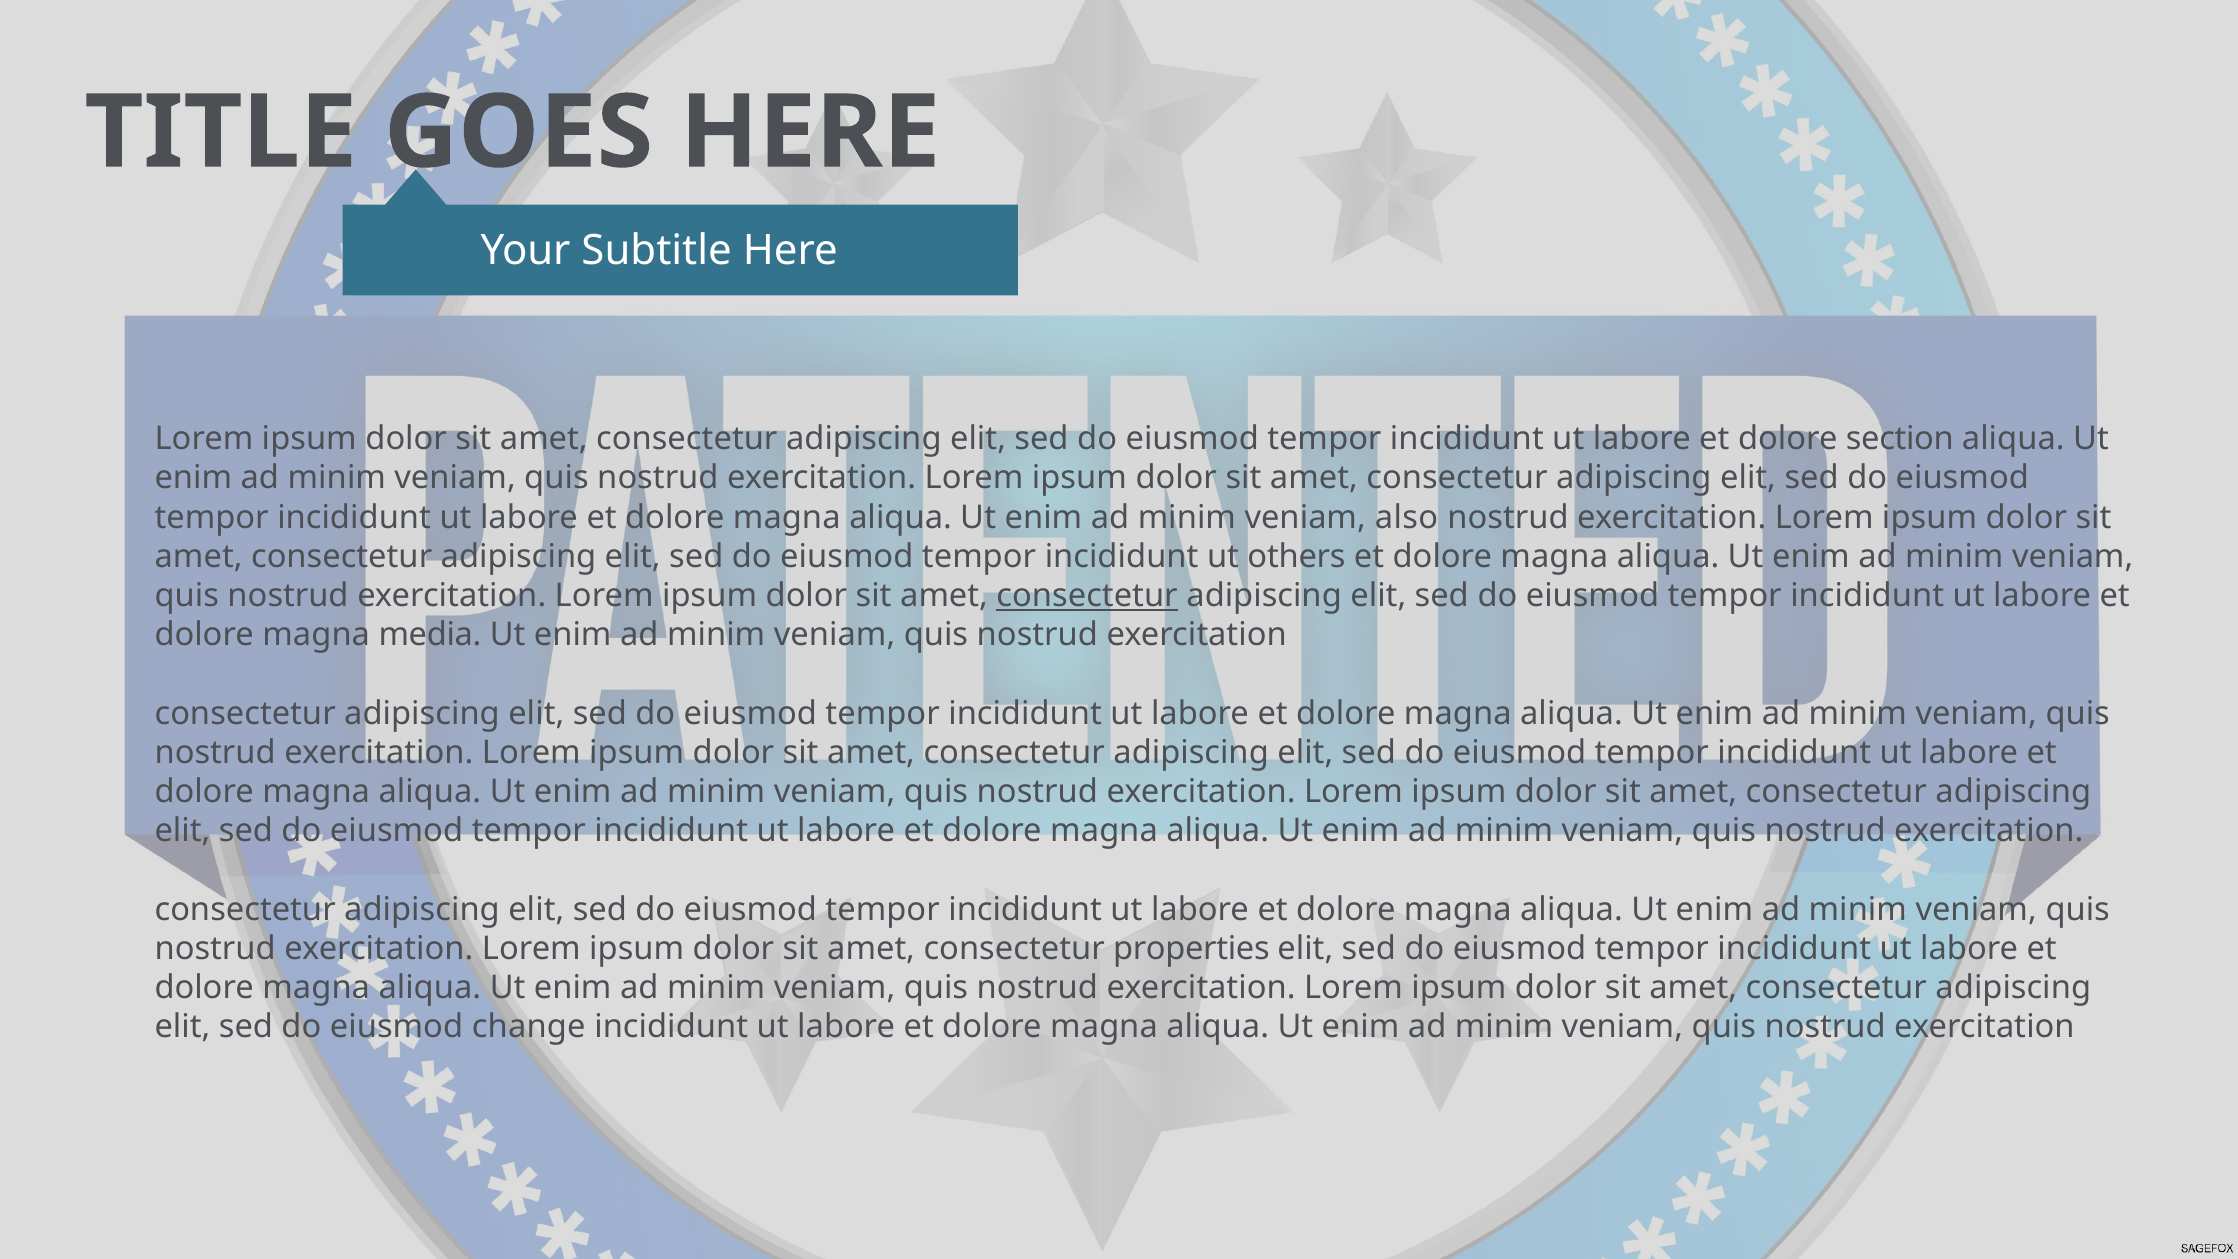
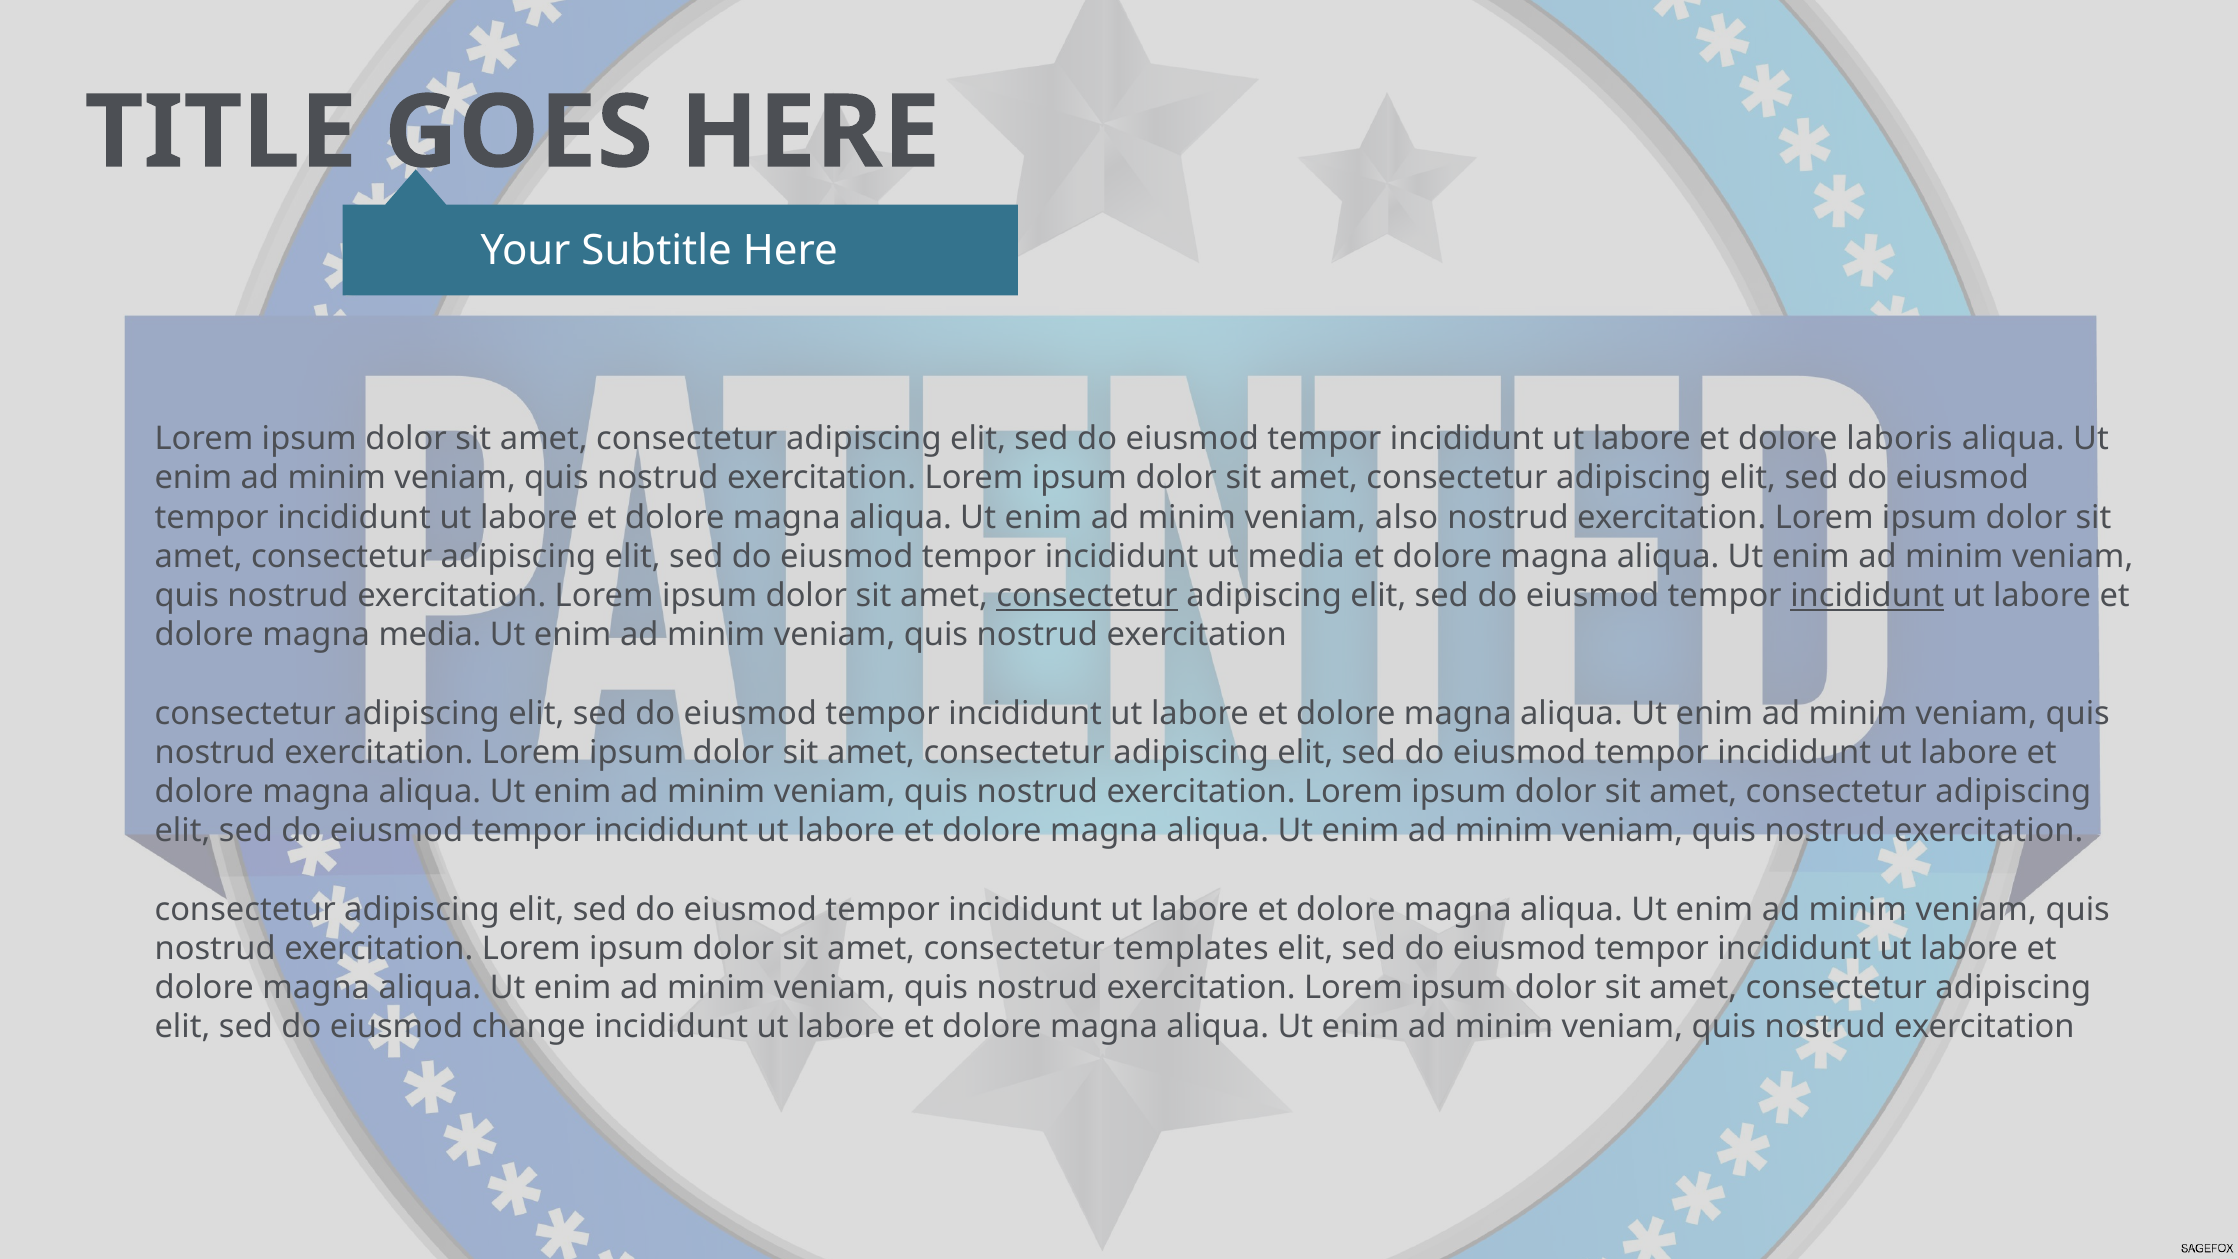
section: section -> laboris (1899, 439)
ut others: others -> media (1296, 556)
incididunt underline: none -> present (1867, 596)
properties: properties -> templates (1191, 948)
